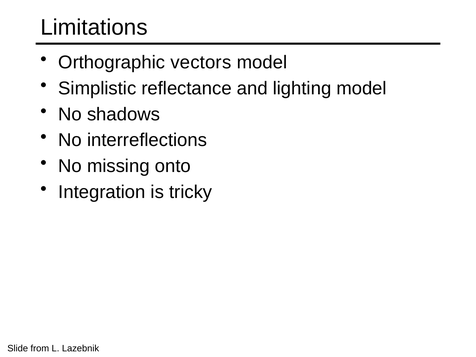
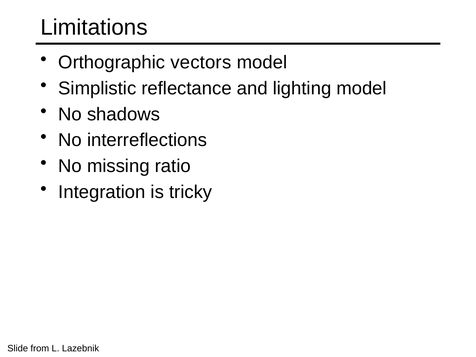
onto: onto -> ratio (173, 166)
